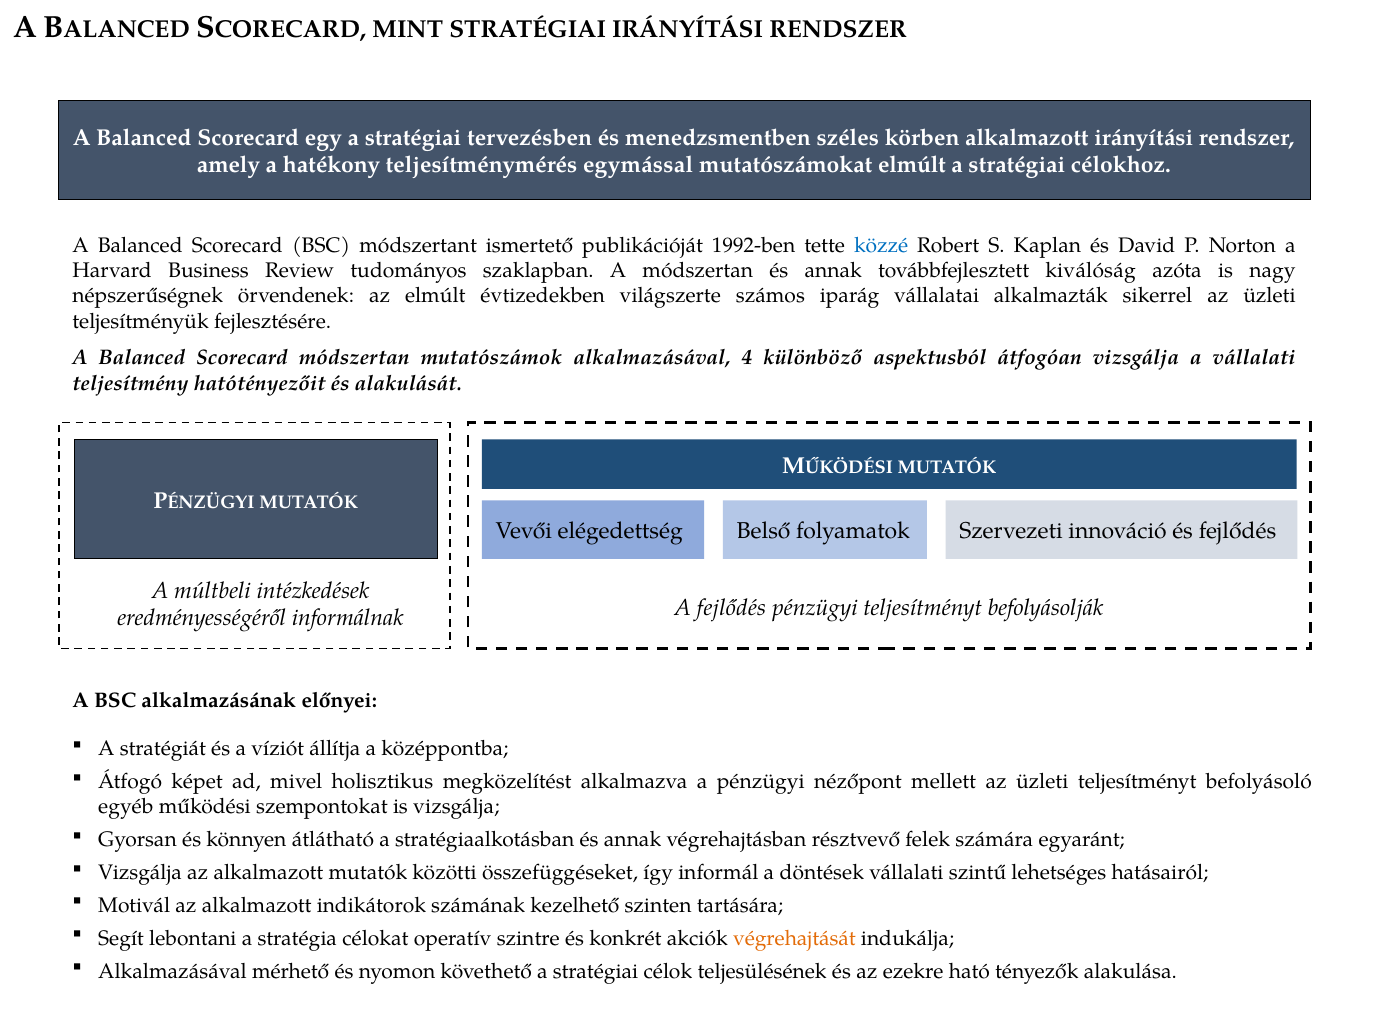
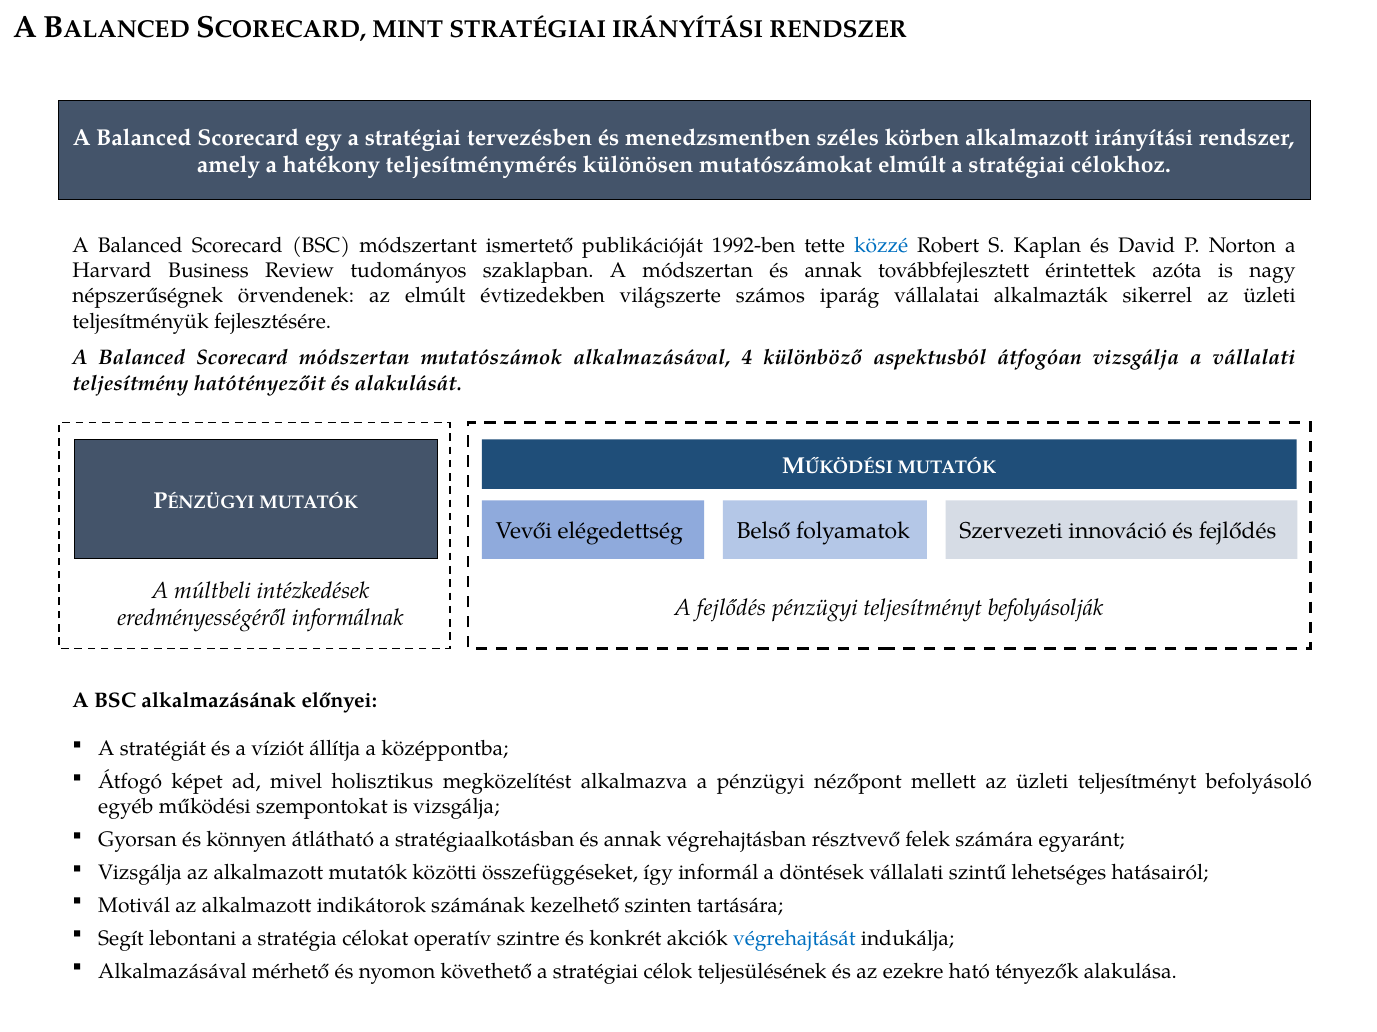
egymással: egymással -> különösen (638, 165)
kiválóság: kiválóság -> érintettek (1091, 271)
végrehajtását colour: orange -> blue (794, 939)
